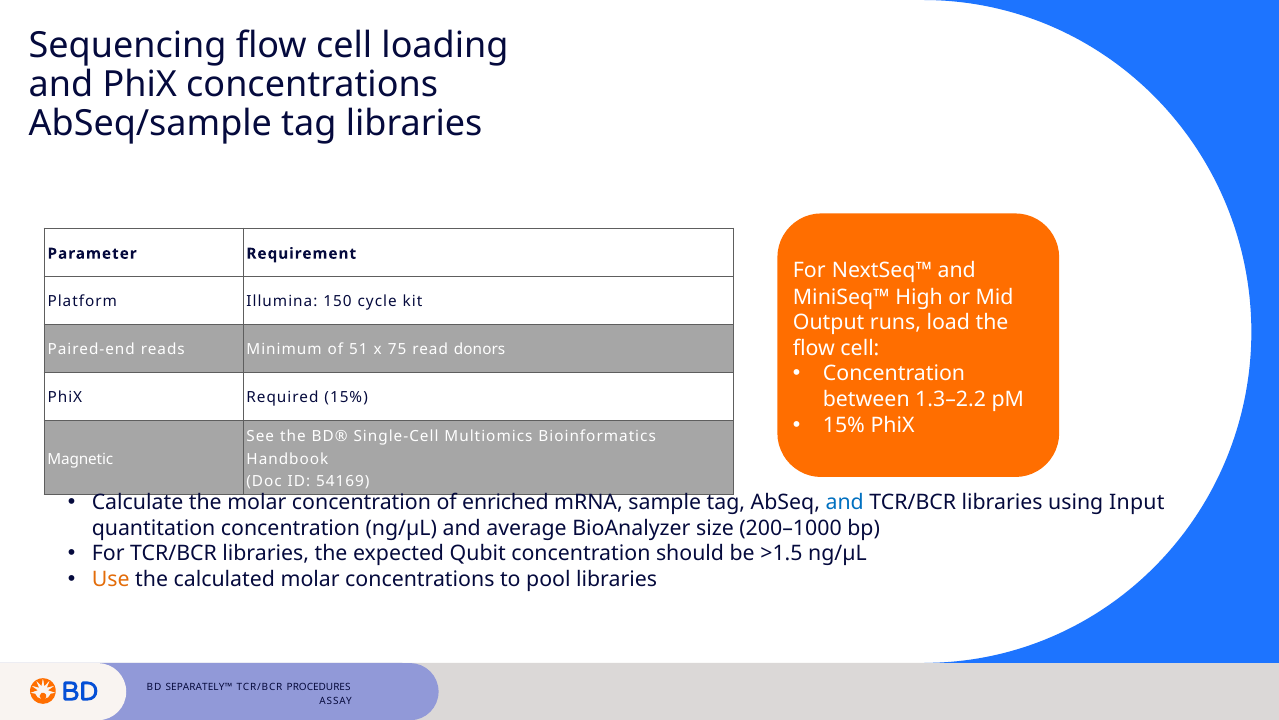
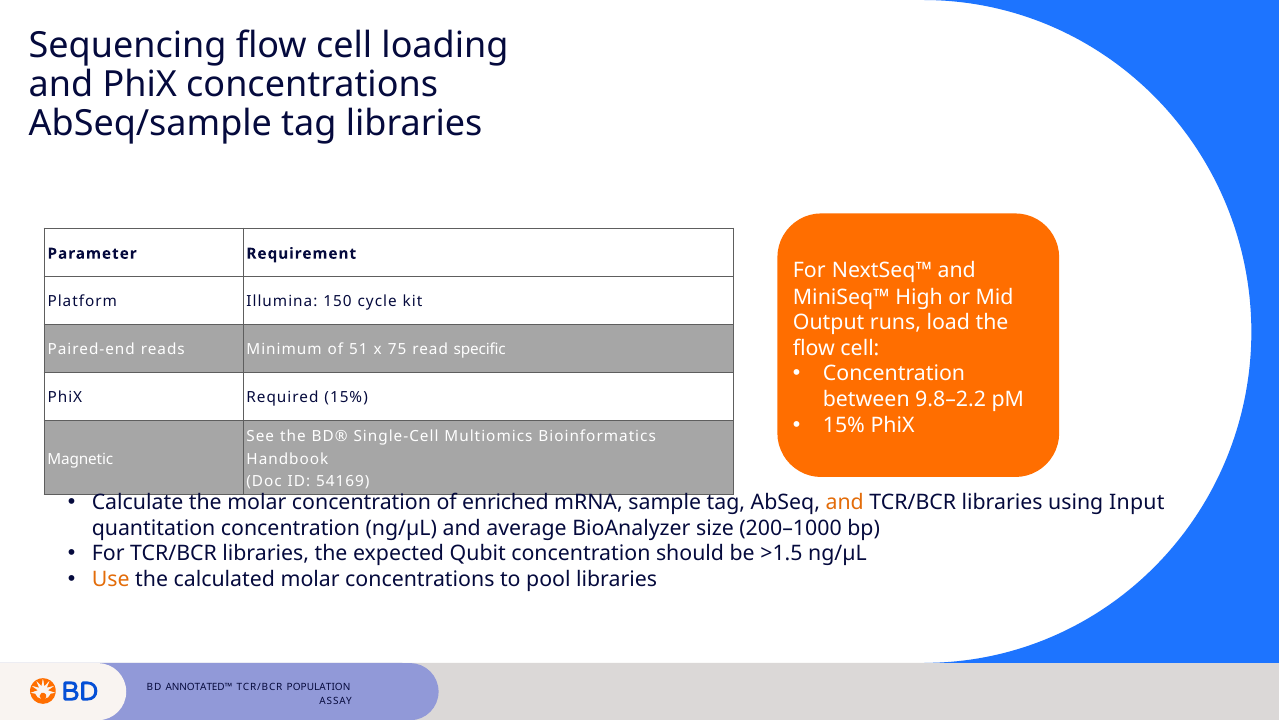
donors: donors -> specific (480, 349)
1.3–2.2: 1.3–2.2 -> 9.8–2.2 (951, 399)
and colour: blue -> orange (845, 502)
SEPARATELY™: SEPARATELY™ -> ANNOTATED™ (199, 686)
PROCEDURES: PROCEDURES -> POPULATION (319, 686)
